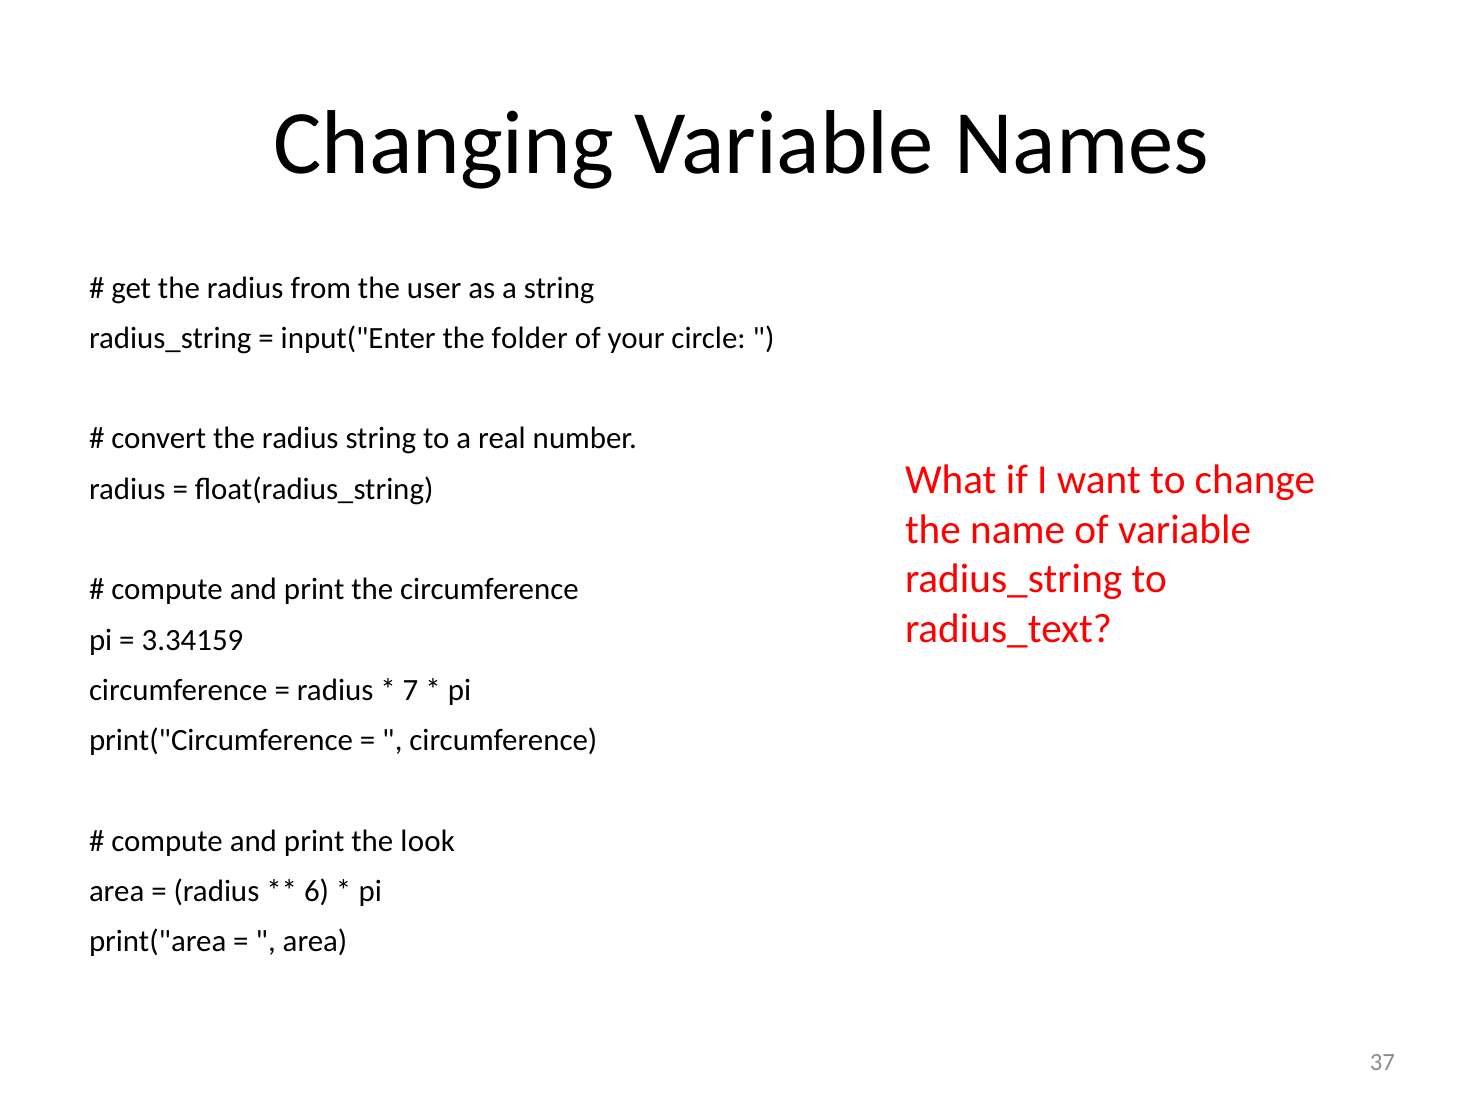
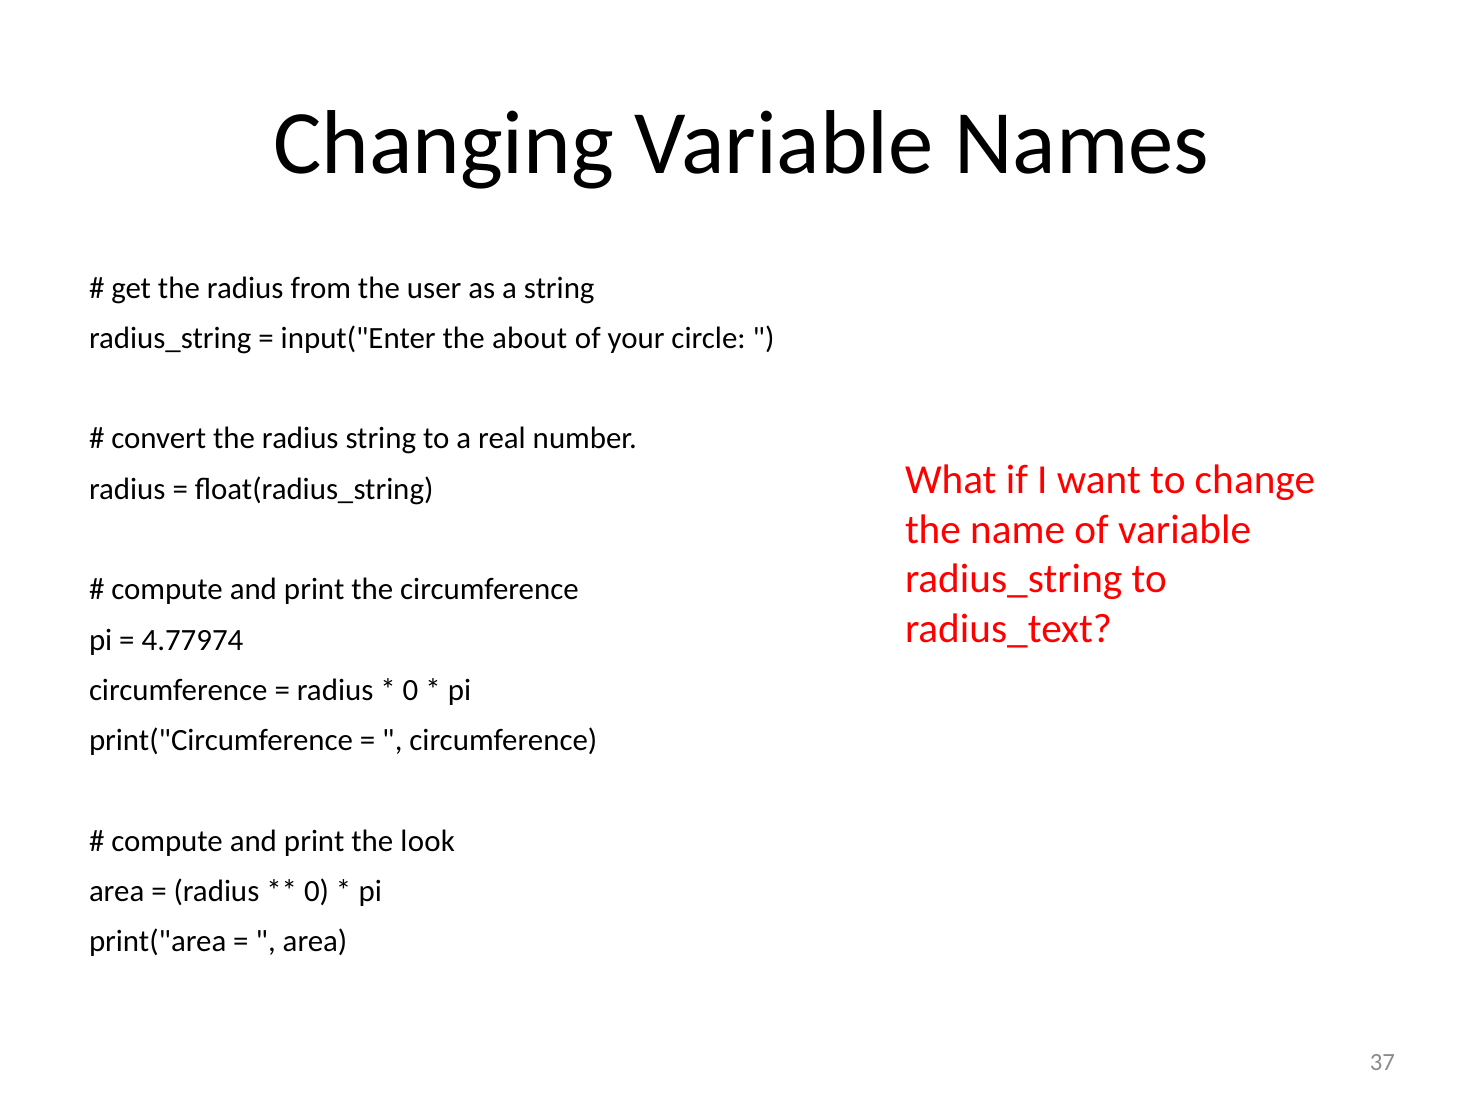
folder: folder -> about (530, 338)
3.34159: 3.34159 -> 4.77974 (192, 640)
7: 7 -> 0 (411, 690)
6: 6 -> 0 (317, 891)
